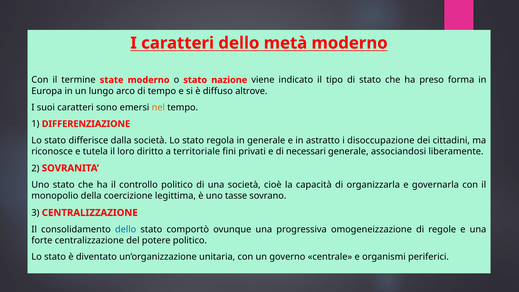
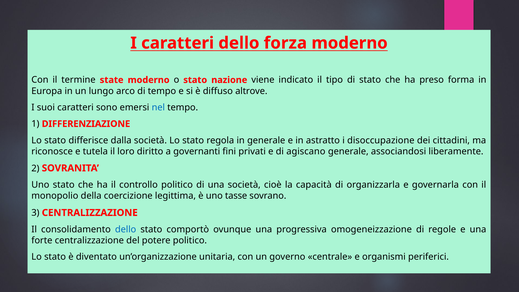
metà: metà -> forza (285, 43)
nel colour: orange -> blue (158, 107)
territoriale: territoriale -> governanti (197, 151)
necessari: necessari -> agiscano (306, 151)
